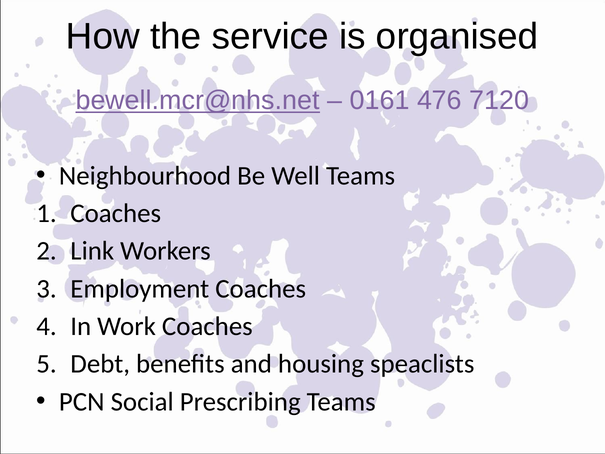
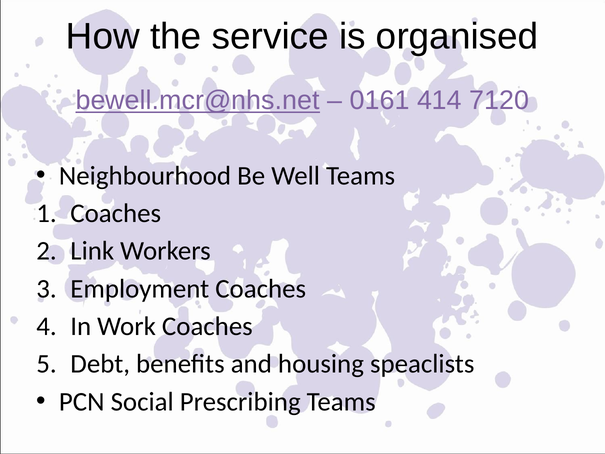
476: 476 -> 414 (439, 100)
